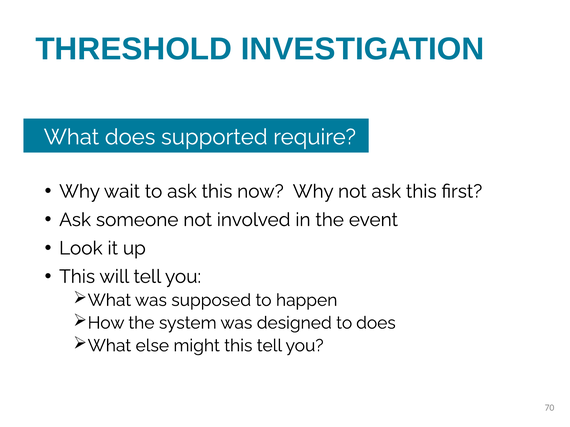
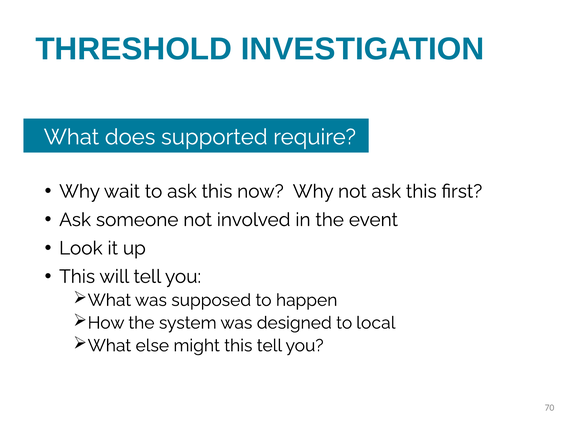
to does: does -> local (376, 323)
